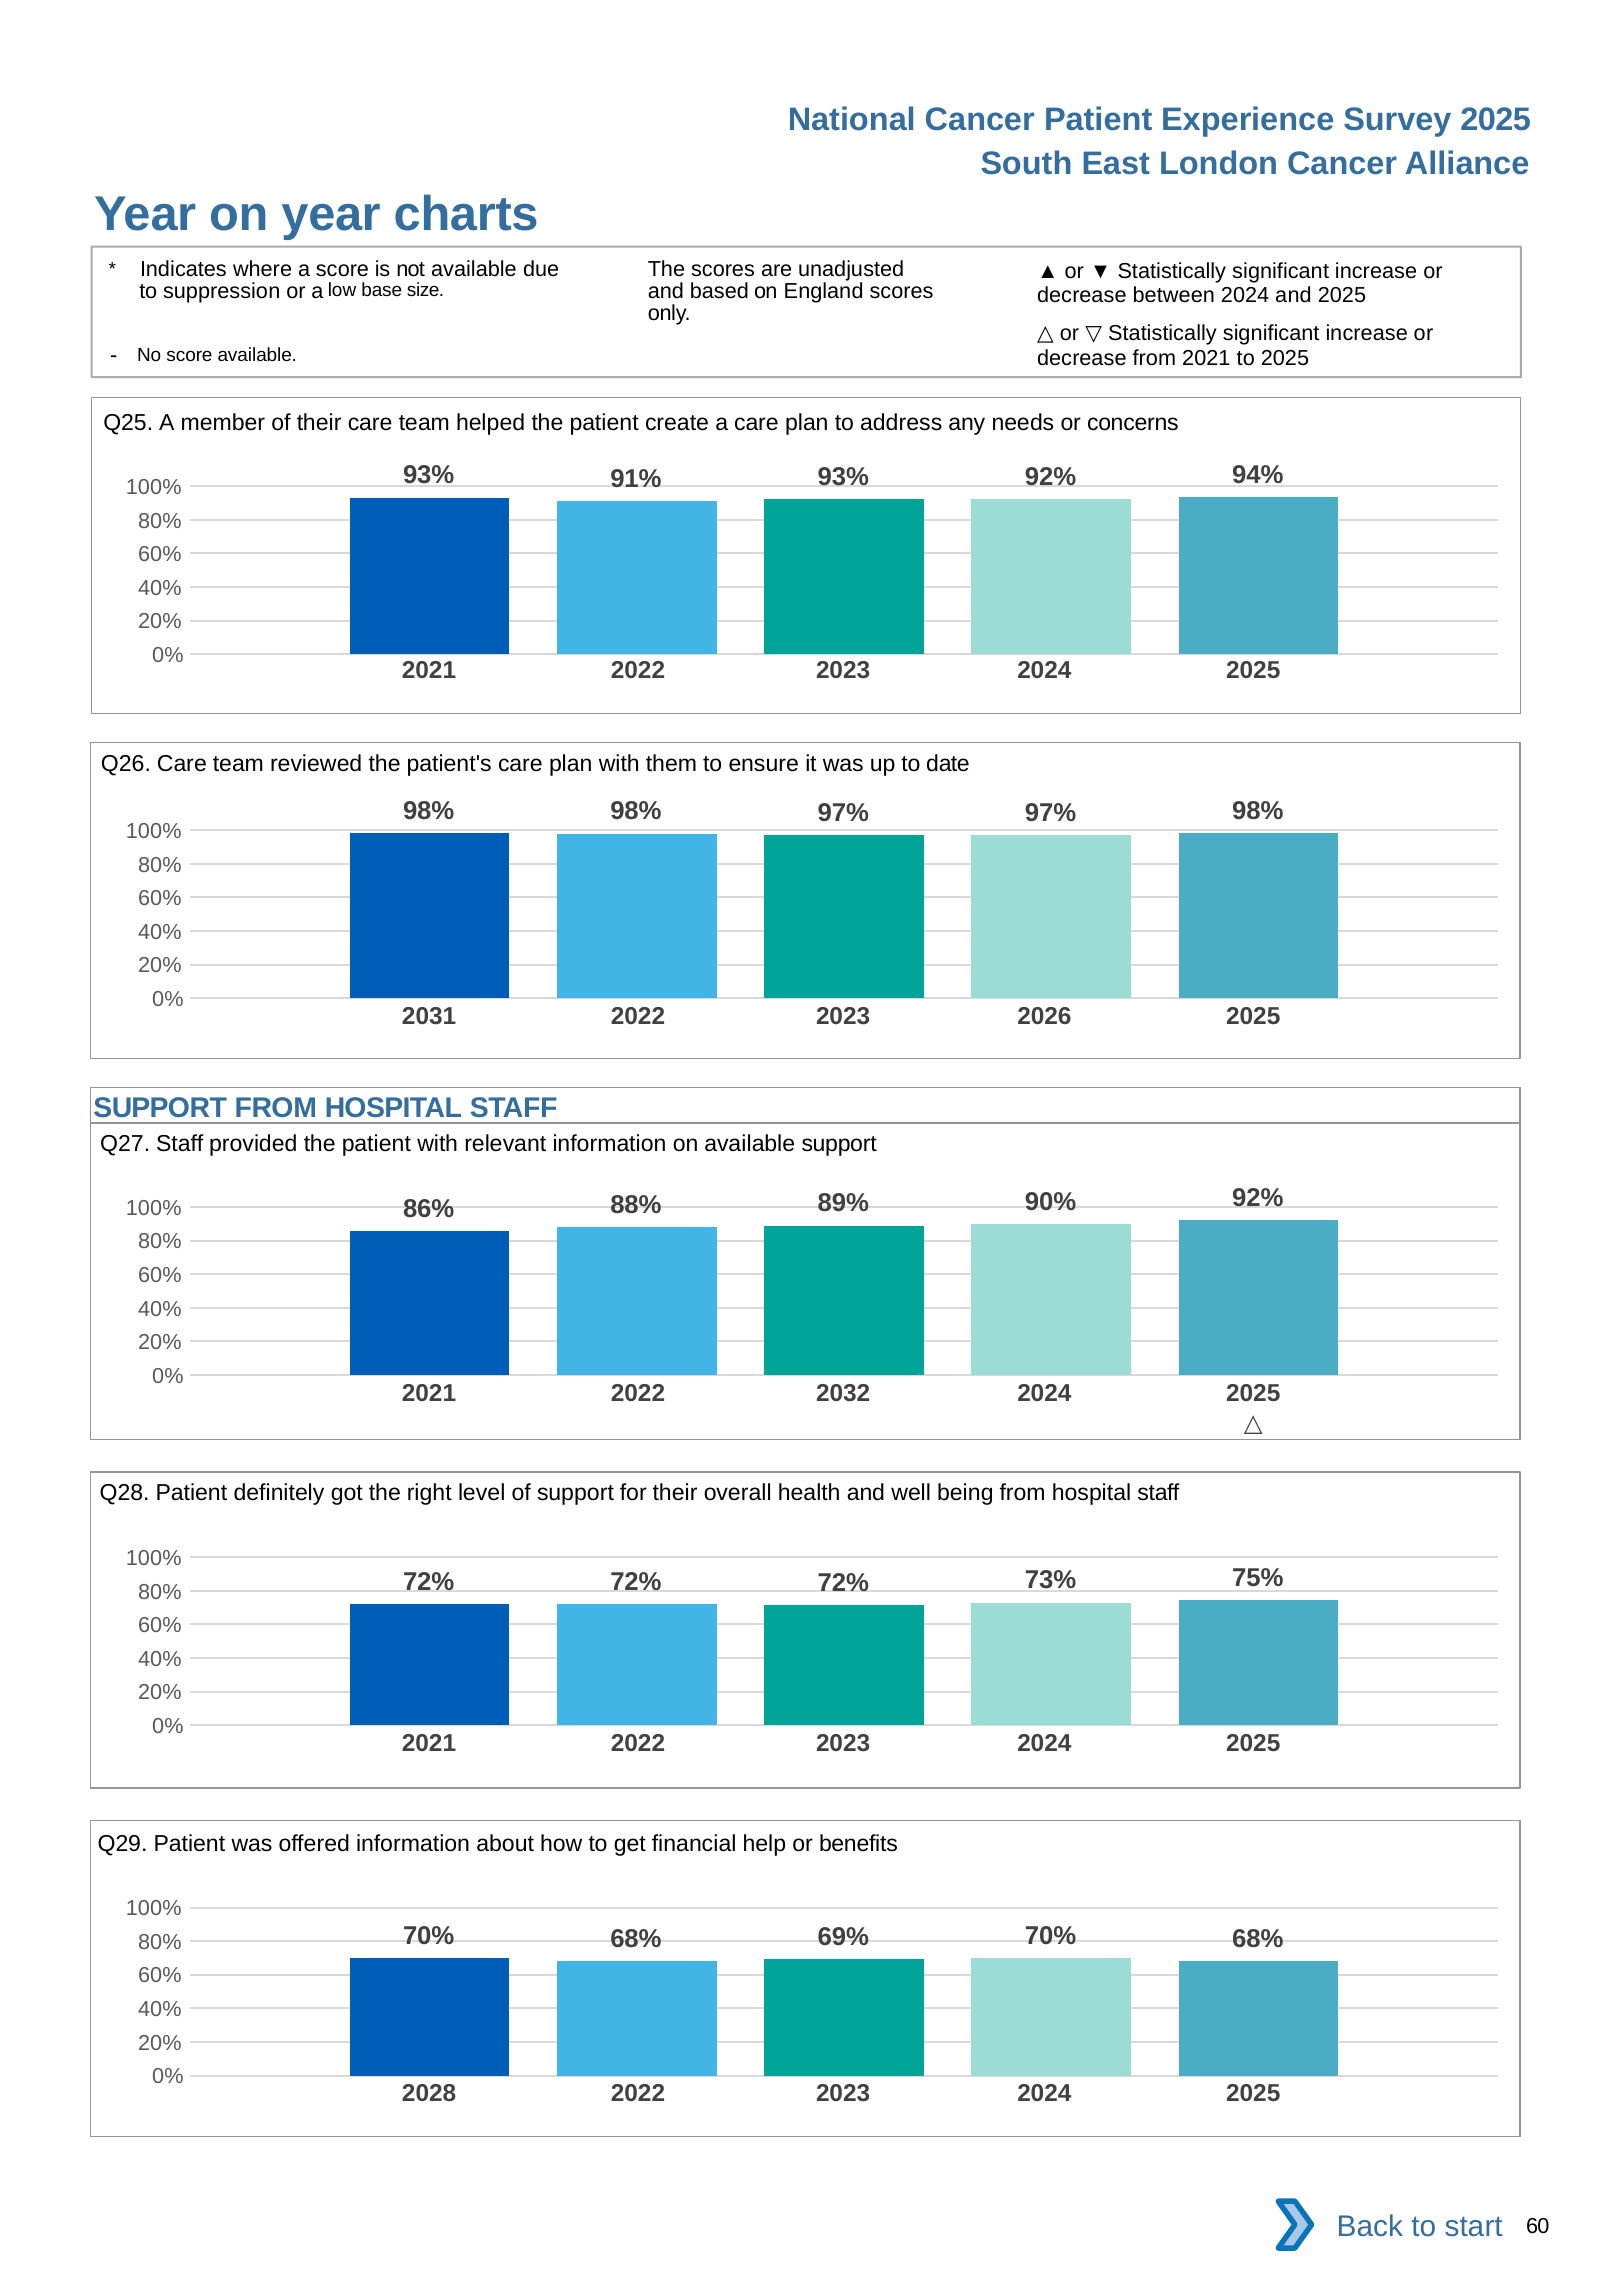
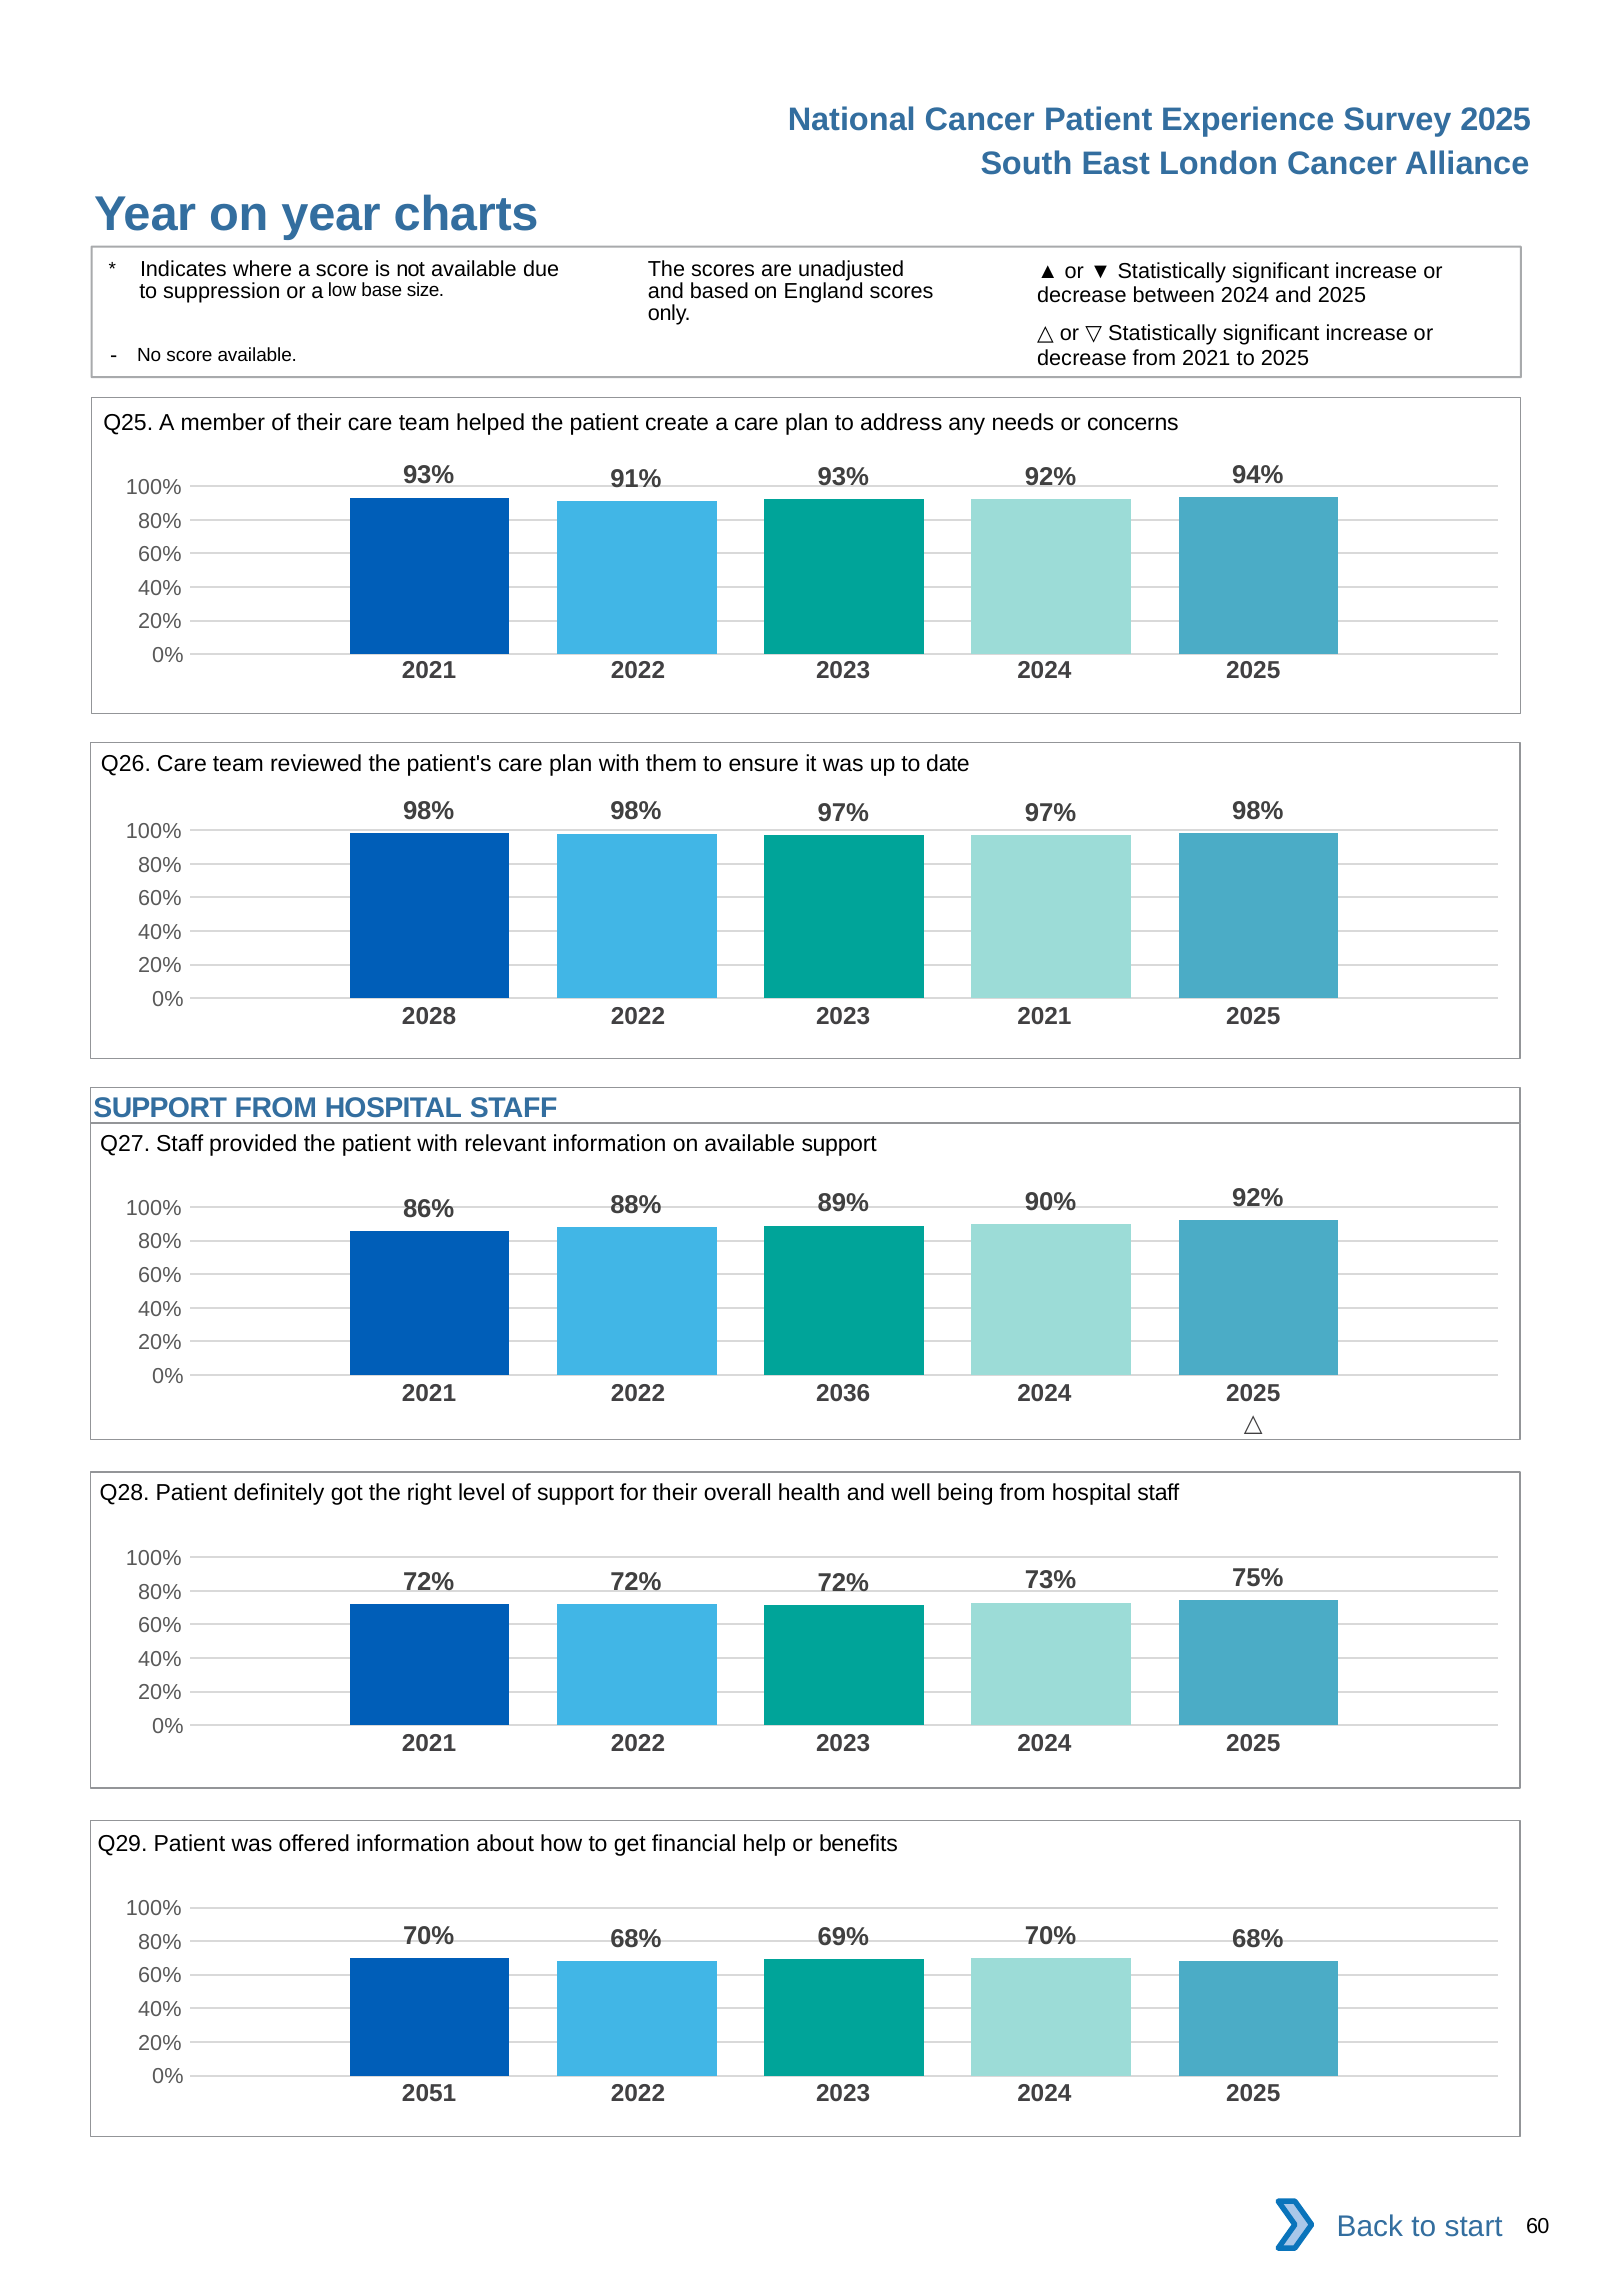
2031: 2031 -> 2028 (429, 1017)
2023 2026: 2026 -> 2021 (1044, 1017)
2032: 2032 -> 2036 (843, 1393)
2028: 2028 -> 2051 (429, 2093)
